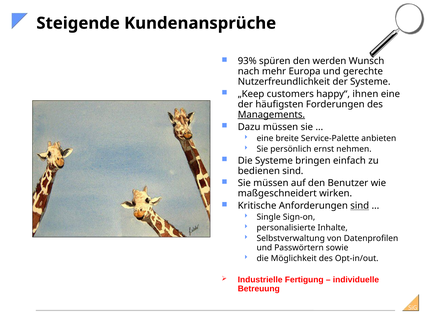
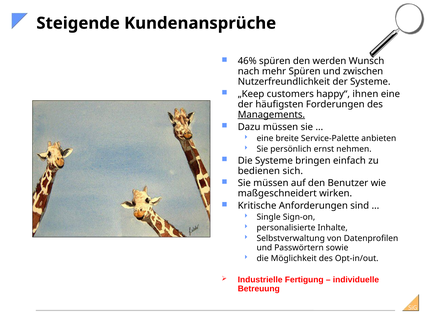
93%: 93% -> 46% (247, 61)
mehr Europa: Europa -> Spüren (305, 71)
gerechte: gerechte -> zwischen (363, 71)
bedienen sind: sind -> sich (293, 171)
sind underline: present -> none (360, 206)
